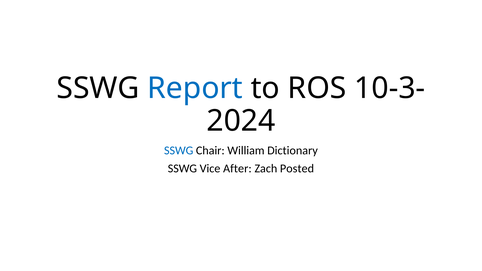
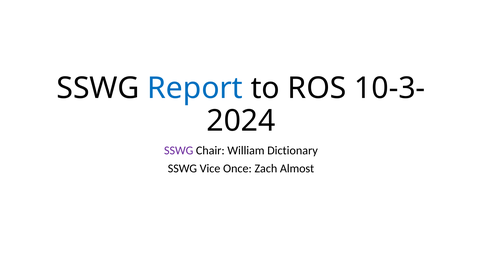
SSWG colour: blue -> purple (179, 151)
After: After -> Once (237, 169)
Posted: Posted -> Almost (297, 169)
